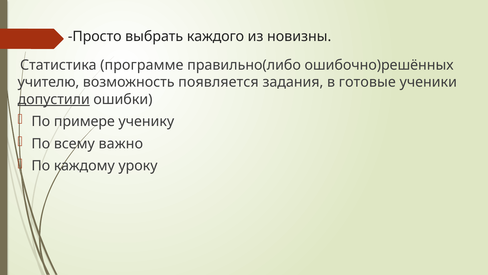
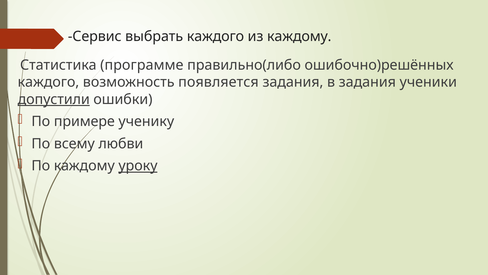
Просто: Просто -> Сервис (95, 36)
из новизны: новизны -> каждому (299, 36)
учителю: учителю -> каждого (48, 82)
в готовые: готовые -> задания (367, 82)
важно: важно -> любви (121, 143)
уроку underline: none -> present (138, 166)
